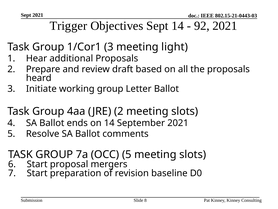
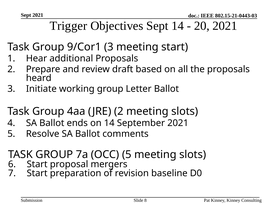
92: 92 -> 20 (202, 26)
1/Cor1: 1/Cor1 -> 9/Cor1 (84, 47)
meeting light: light -> start (175, 47)
